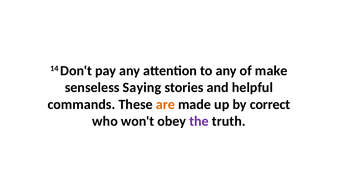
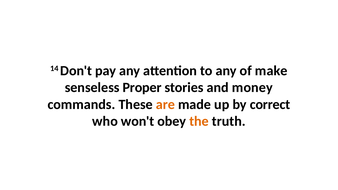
Saying: Saying -> Proper (142, 88)
helpful: helpful -> money (252, 88)
the colour: purple -> orange (199, 121)
